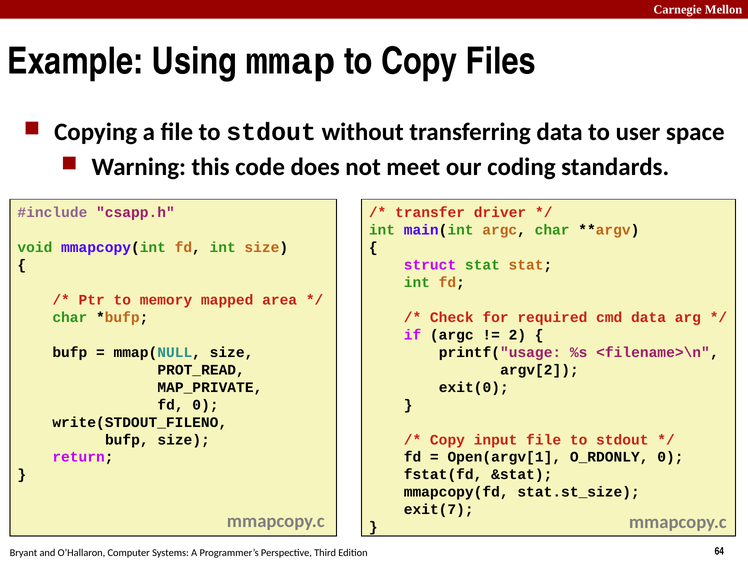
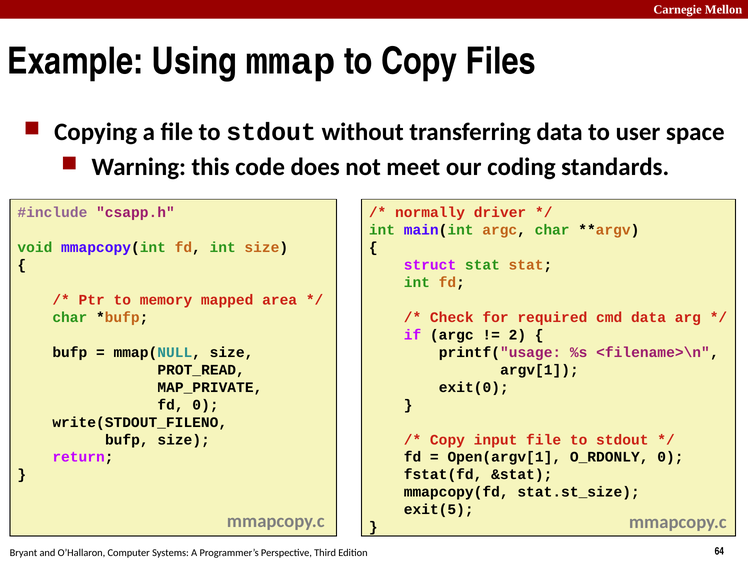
transfer: transfer -> normally (430, 213)
argv[2: argv[2 -> argv[1 (539, 370)
exit(7: exit(7 -> exit(5 (439, 510)
